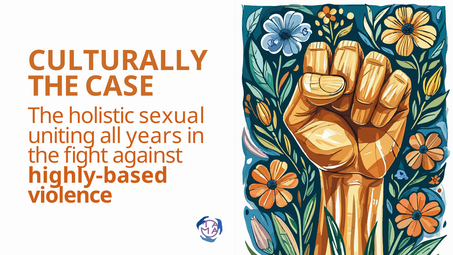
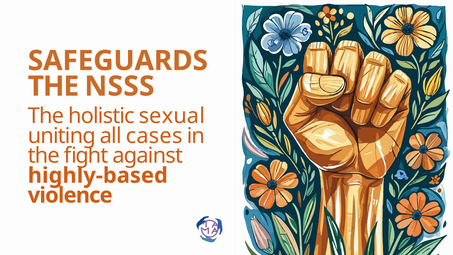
CULTURALLY: CULTURALLY -> SAFEGUARDS (118, 61)
CASE: CASE -> NSSS (119, 86)
years: years -> cases (154, 136)
